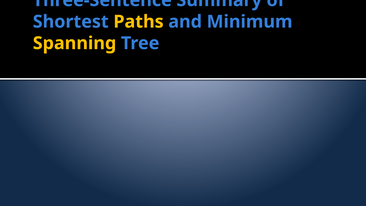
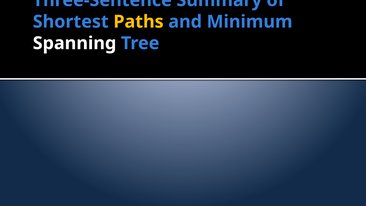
Spanning colour: yellow -> white (75, 43)
